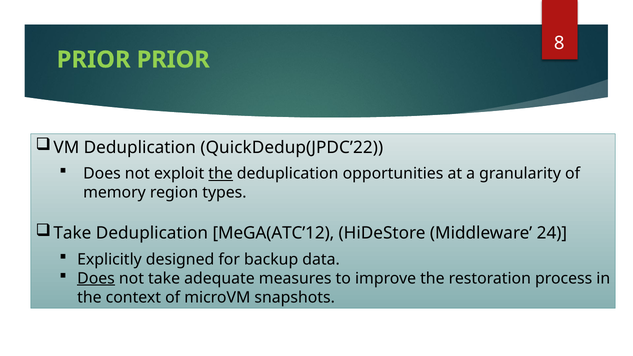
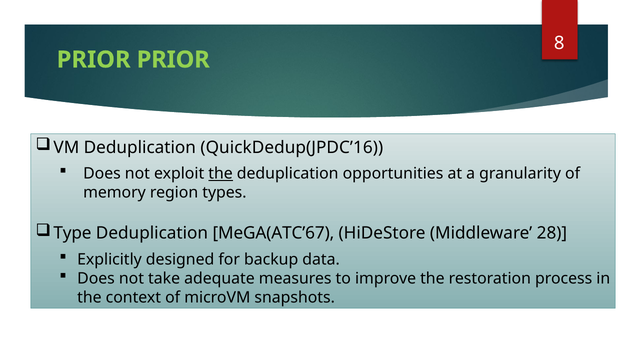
QuickDedup(JPDC’22: QuickDedup(JPDC’22 -> QuickDedup(JPDC’16 (292, 147)
Take: Take -> Type (73, 233)
MeGA(ATC’12: MeGA(ATC’12 -> MeGA(ATC’67 (273, 233)
24: 24 -> 28 (552, 233)
Does underline: present -> none (96, 278)
